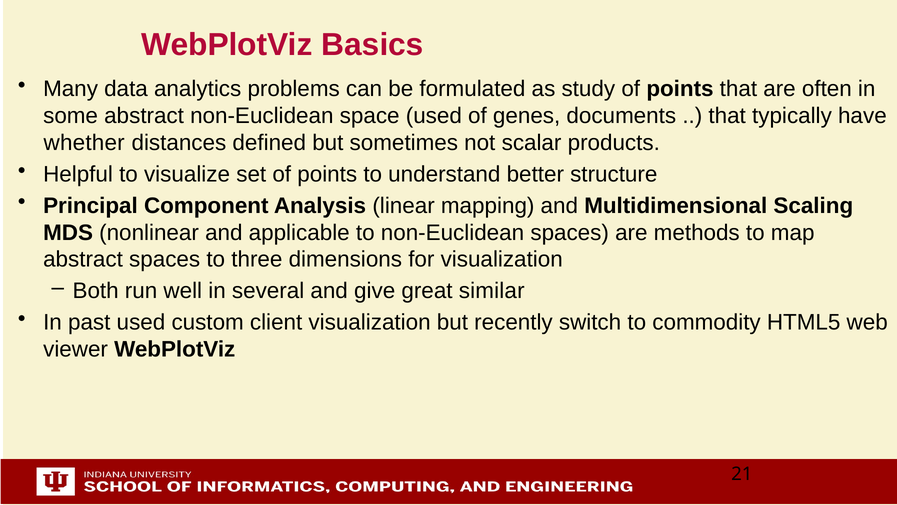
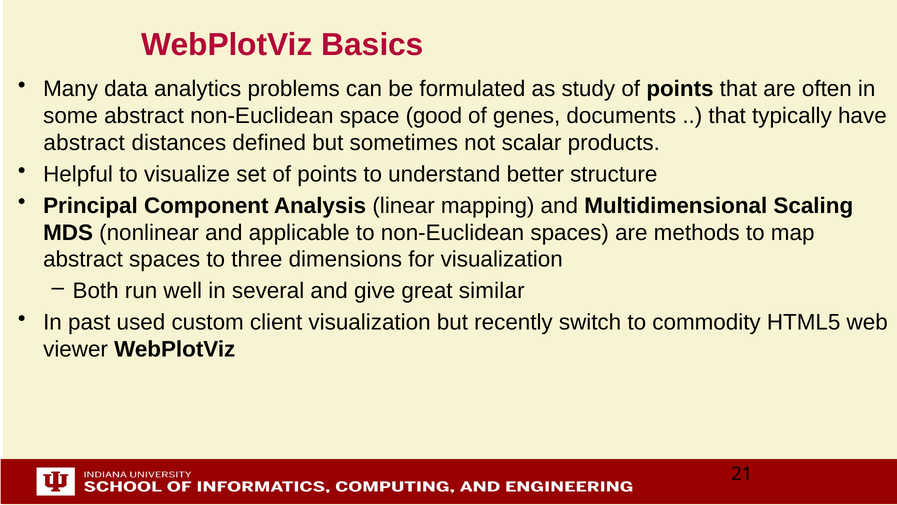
space used: used -> good (434, 116)
whether: whether -> abstract (84, 143)
